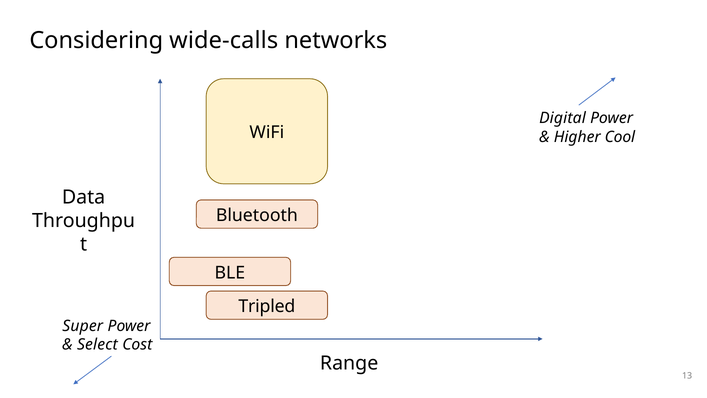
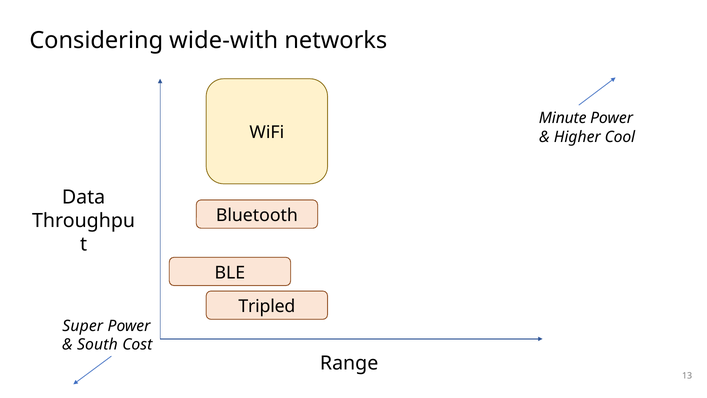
wide-calls: wide-calls -> wide-with (224, 41)
Digital: Digital -> Minute (563, 118)
Select: Select -> South (97, 344)
